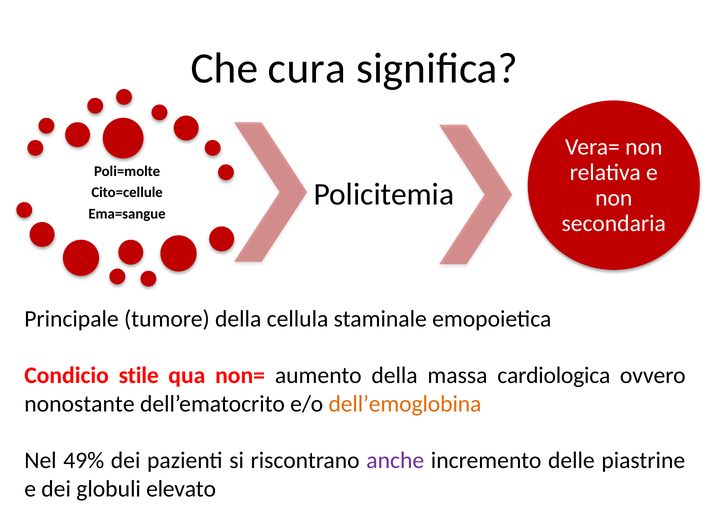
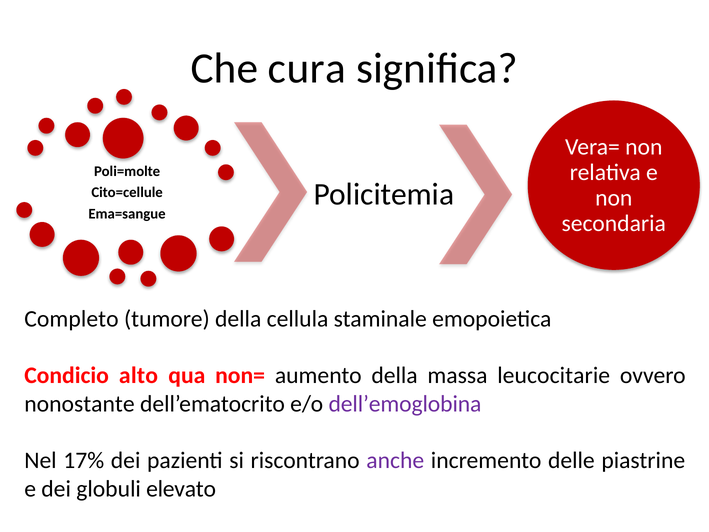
Principale: Principale -> Completo (71, 319)
stile: stile -> alto (139, 375)
cardiologica: cardiologica -> leucocitarie (554, 375)
dell’emoglobina colour: orange -> purple (405, 404)
49%: 49% -> 17% (84, 460)
